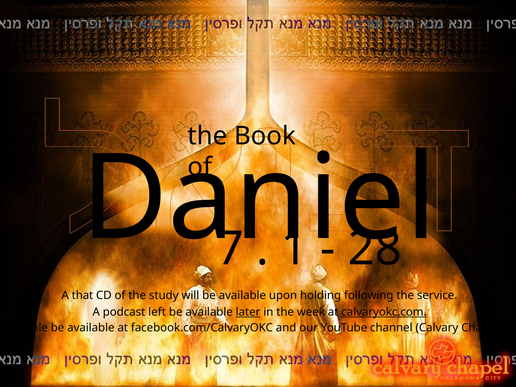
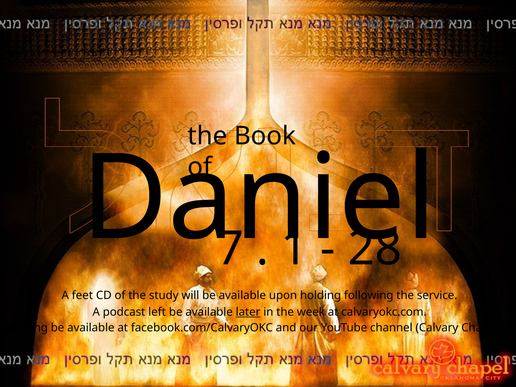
that: that -> feet (82, 295)
calvaryokc.com underline: present -> none (384, 312)
available: available -> standing (24, 328)
